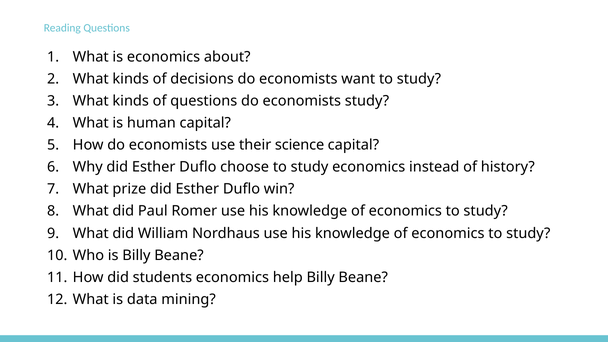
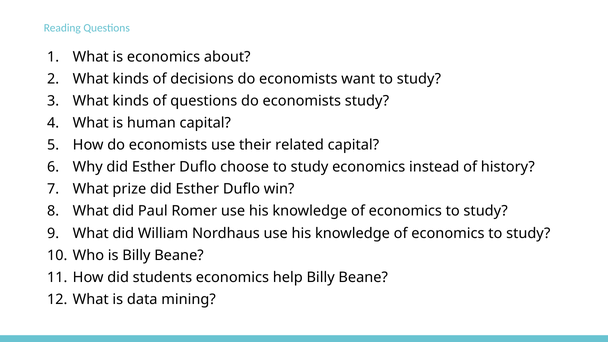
science: science -> related (300, 145)
